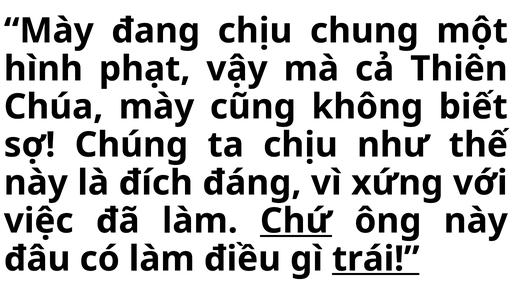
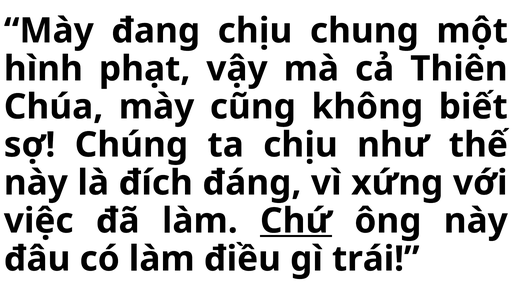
trái underline: present -> none (376, 259)
